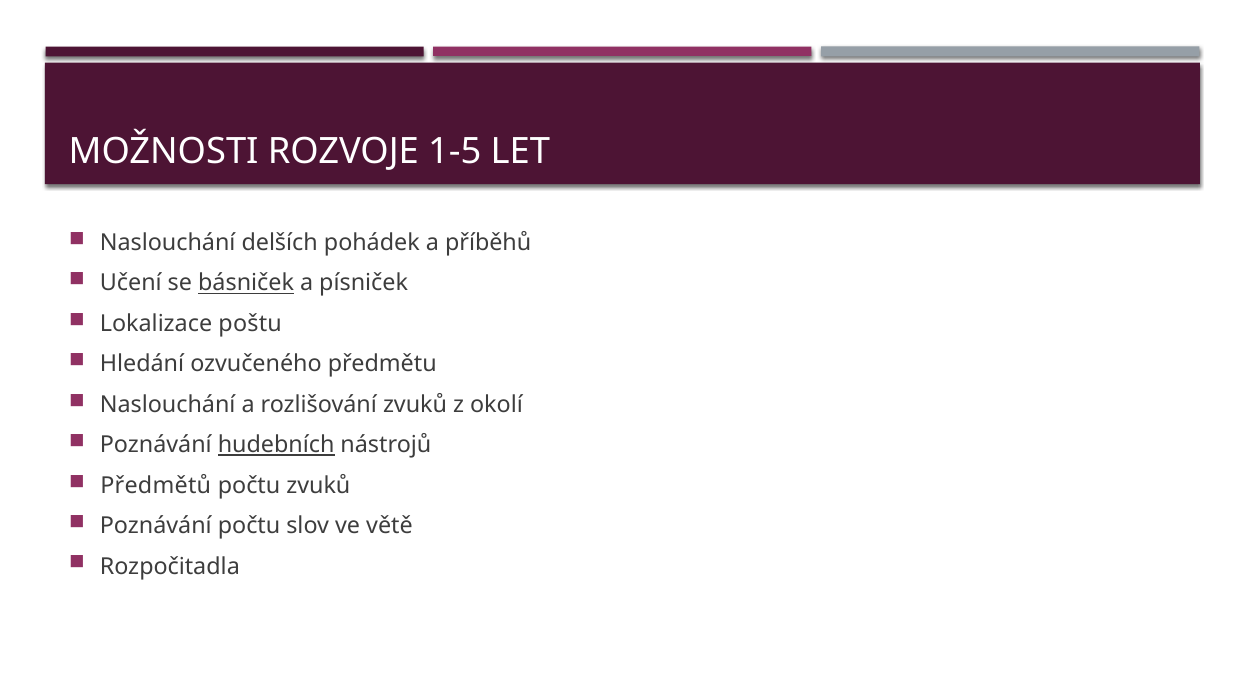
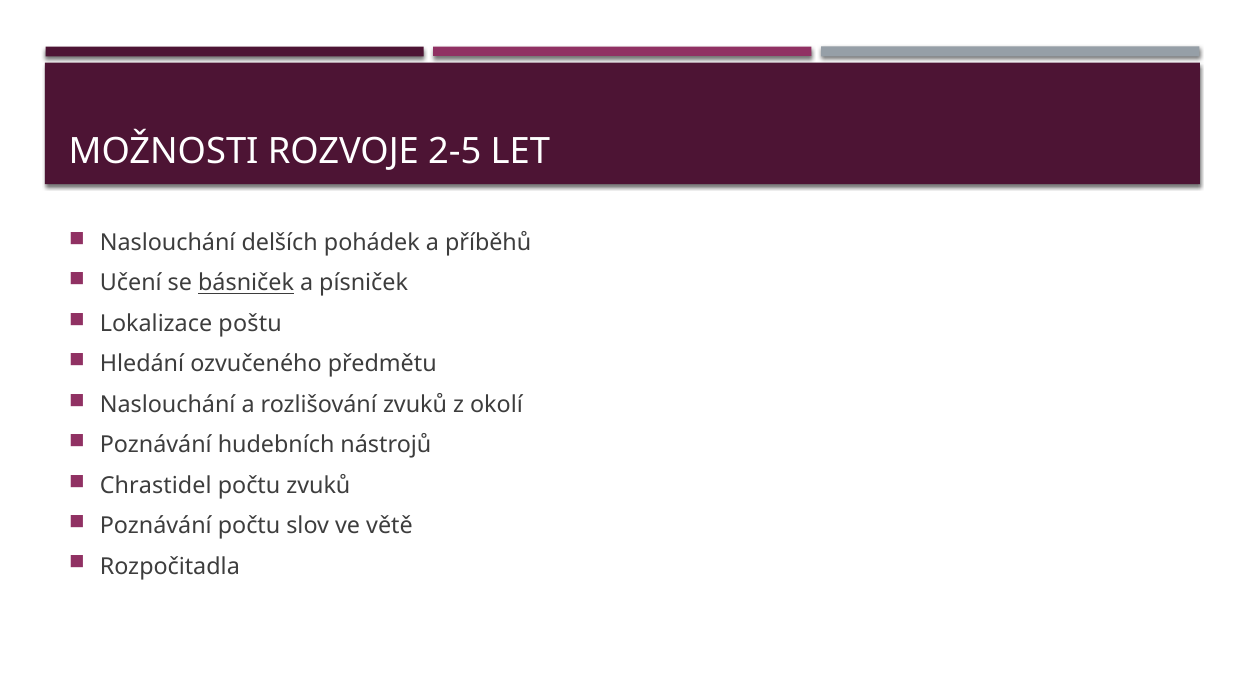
1-5: 1-5 -> 2-5 (455, 151)
hudebních underline: present -> none (276, 445)
Předmětů: Předmětů -> Chrastidel (156, 486)
